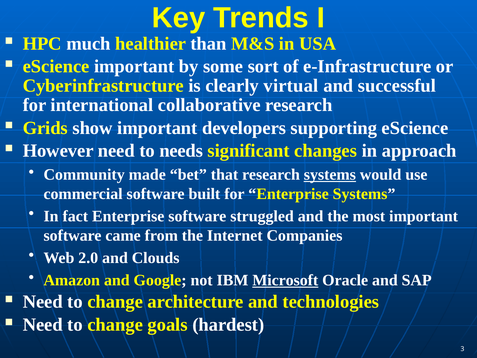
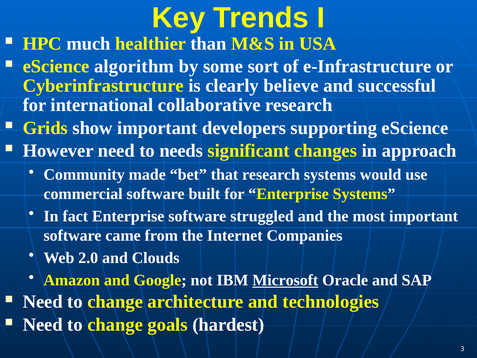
eScience important: important -> algorithm (134, 66)
virtual: virtual -> believe (291, 86)
systems underline: present -> none (330, 175)
